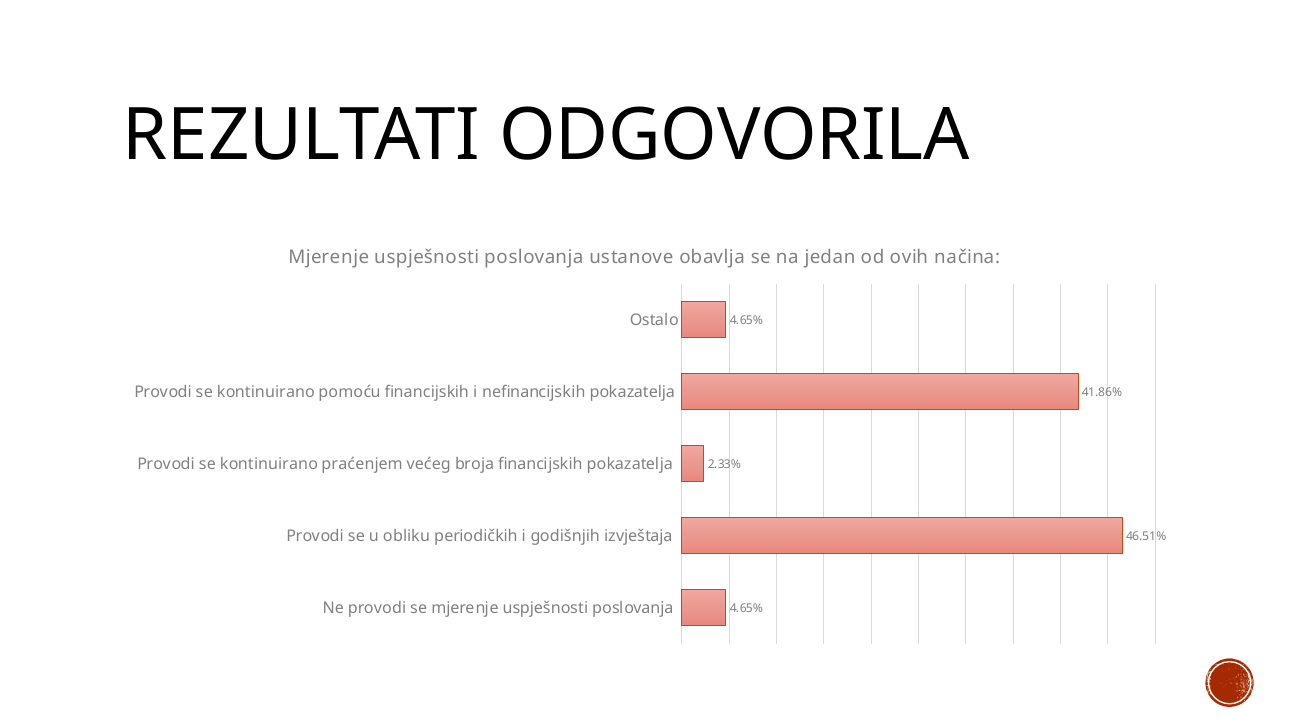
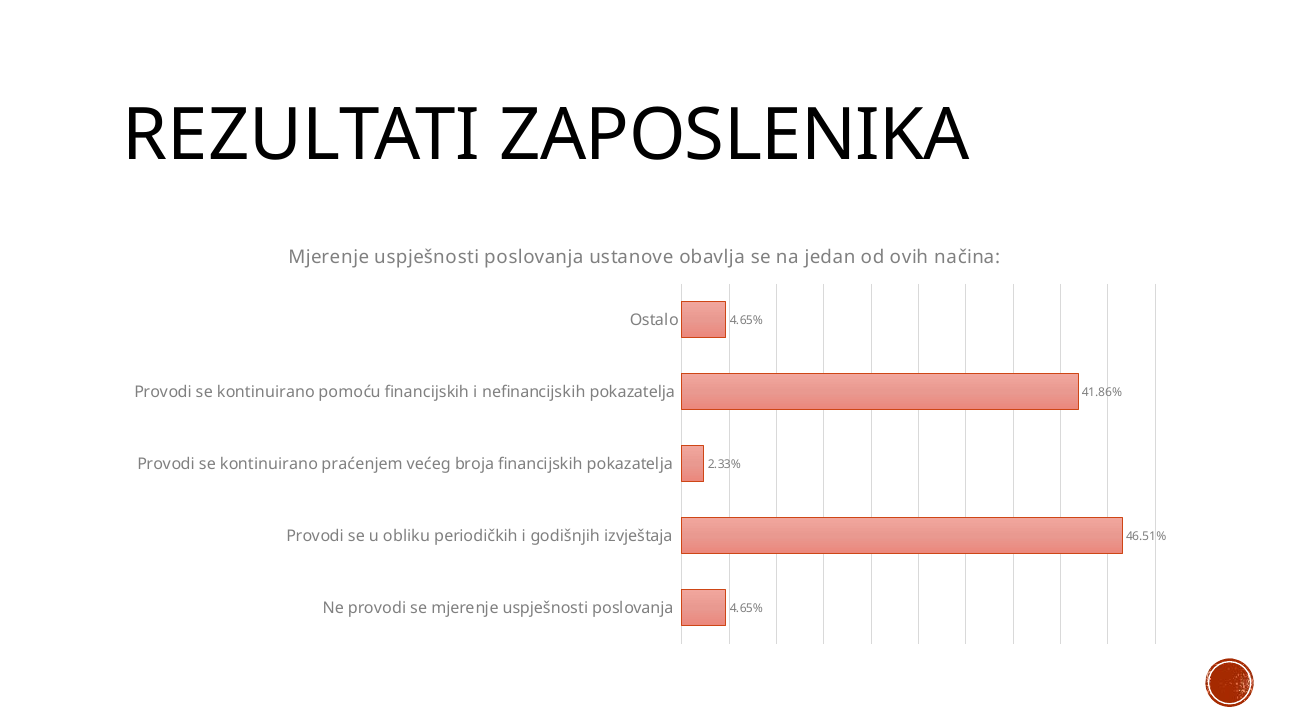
ODGOVORILA: ODGOVORILA -> ZAPOSLENIKA (735, 136)
